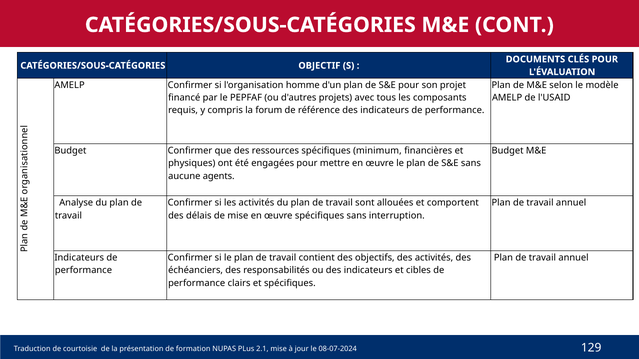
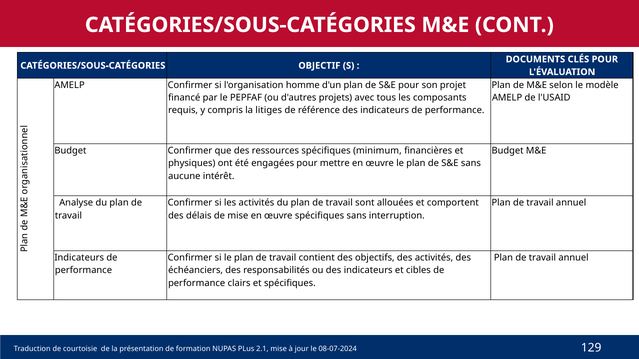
forum: forum -> litiges (269, 110)
agents: agents -> intérêt (219, 176)
